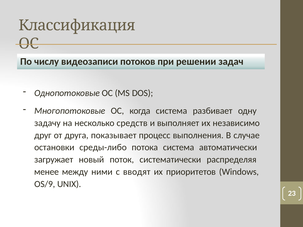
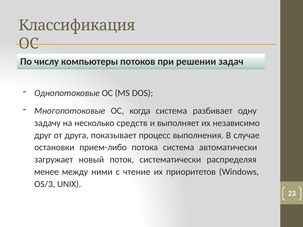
видеозаписи: видеозаписи -> компьютеры (90, 62)
среды-либо: среды-либо -> прием-либо (103, 148)
вводят: вводят -> чтение (137, 172)
OS/9: OS/9 -> OS/3 (45, 184)
